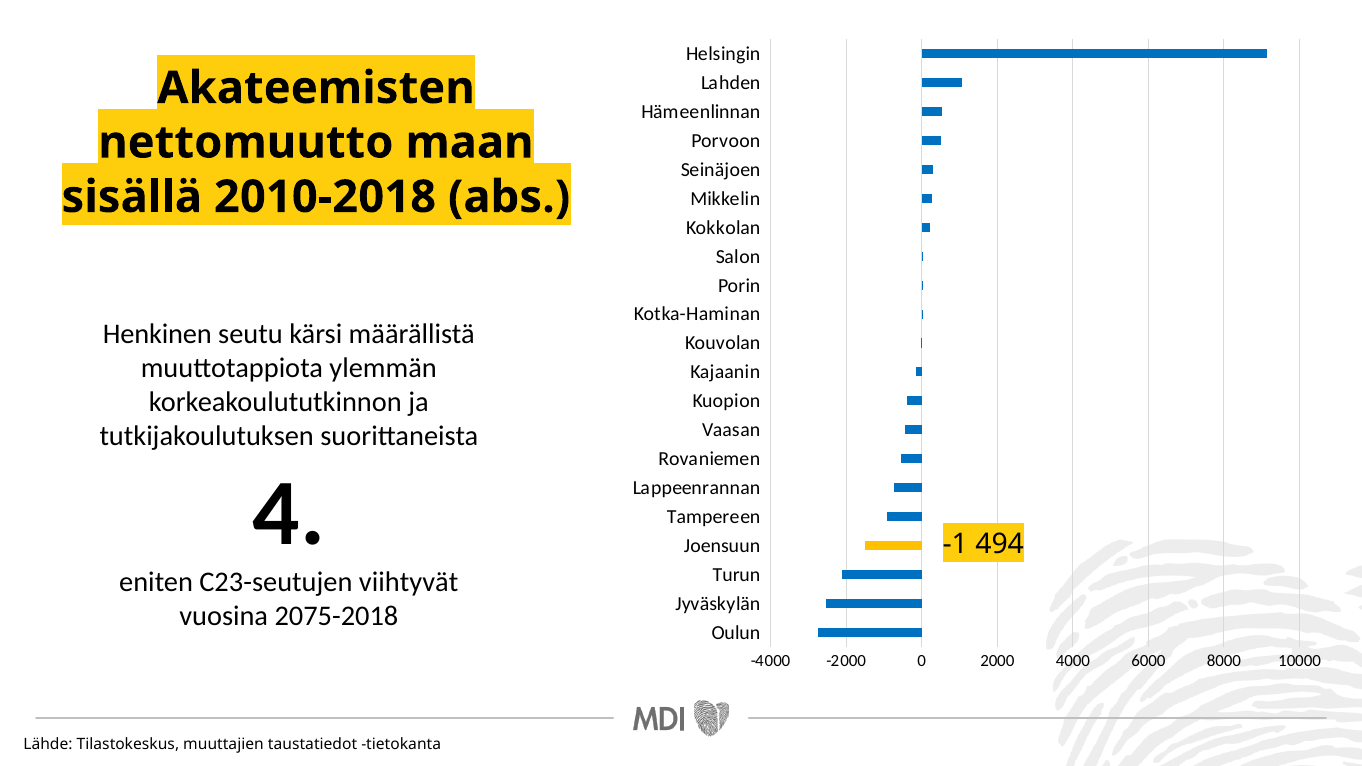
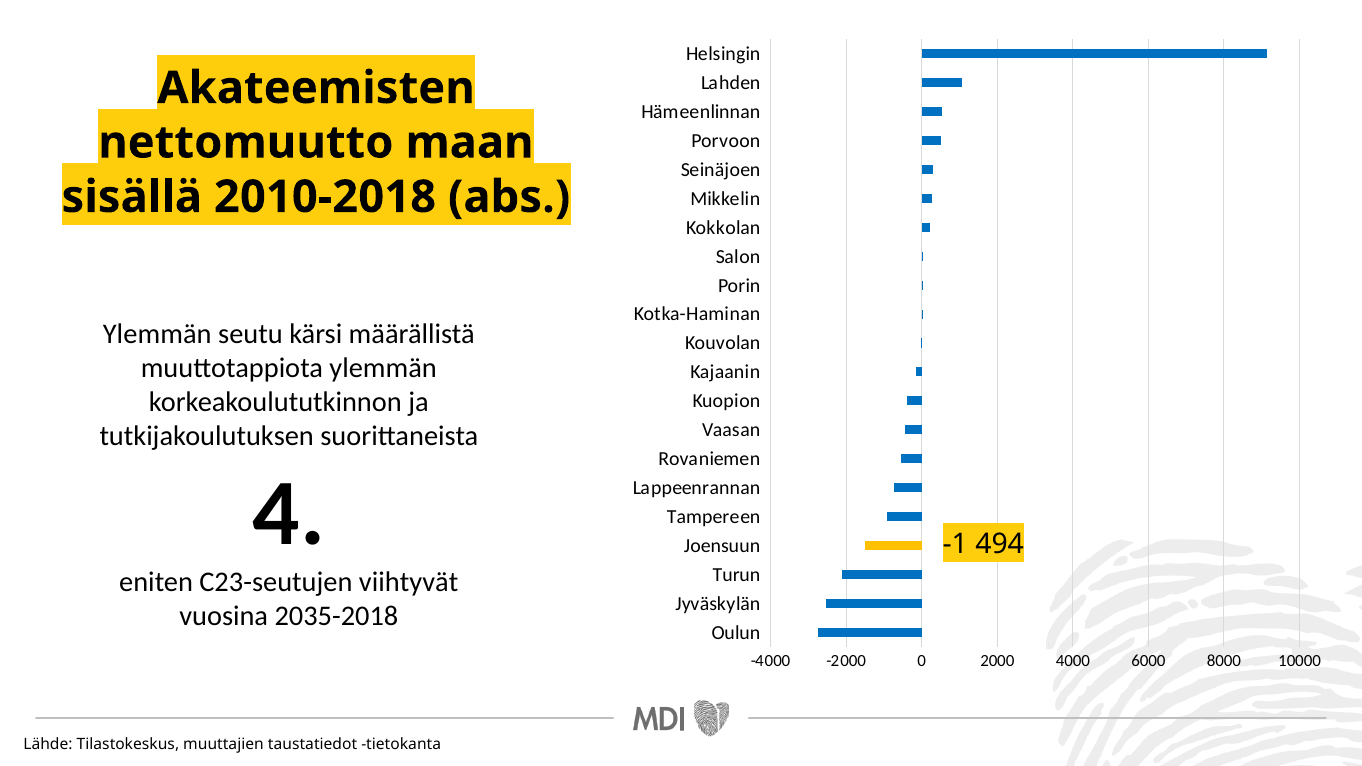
Henkinen: Henkinen -> Ylemmän (157, 334)
2075-2018: 2075-2018 -> 2035-2018 (336, 616)
